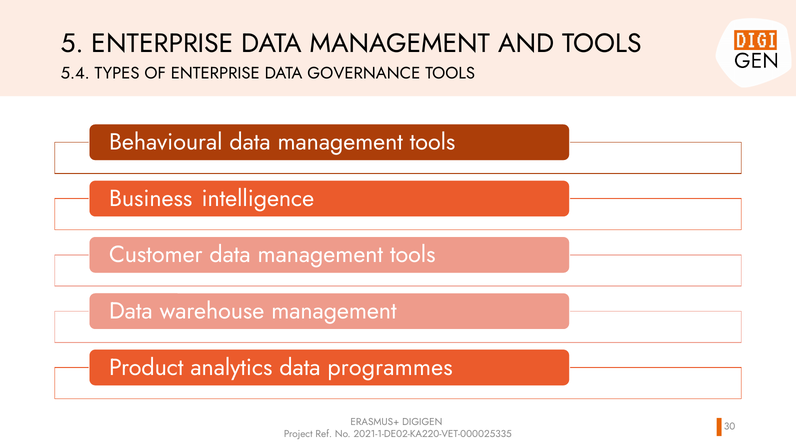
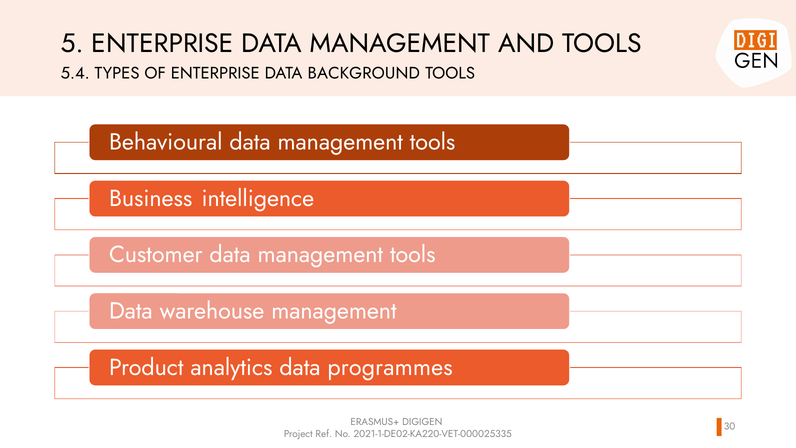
GOVERNANCE: GOVERNANCE -> BACKGROUND (364, 73)
